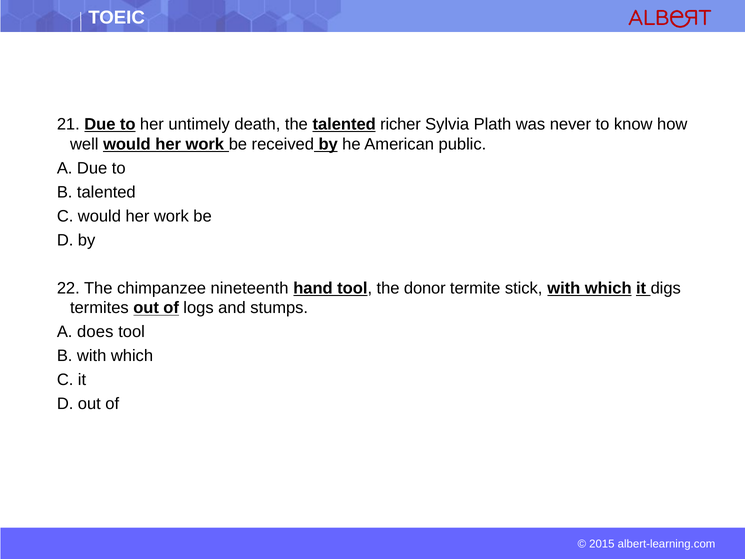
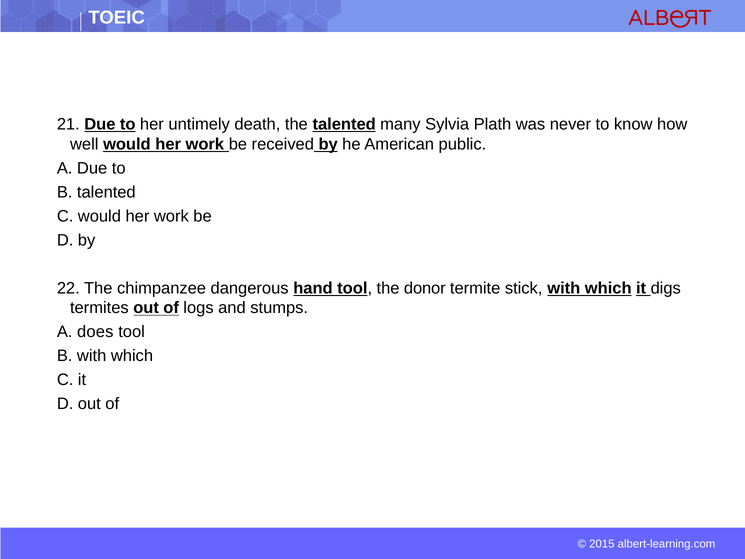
richer: richer -> many (400, 124)
nineteenth: nineteenth -> dangerous (250, 288)
